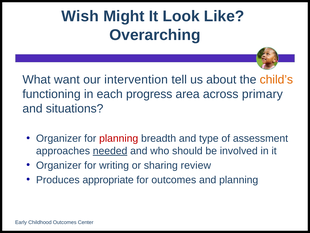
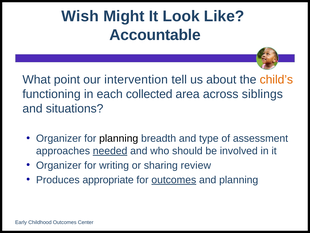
Overarching: Overarching -> Accountable (155, 35)
want: want -> point (67, 79)
progress: progress -> collected (149, 94)
primary: primary -> siblings (262, 94)
planning colour: red -> black (119, 138)
outcomes underline: none -> present (174, 180)
